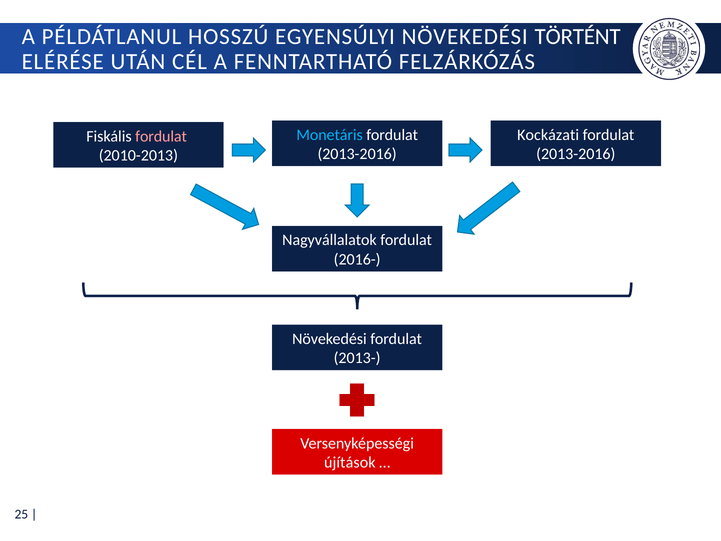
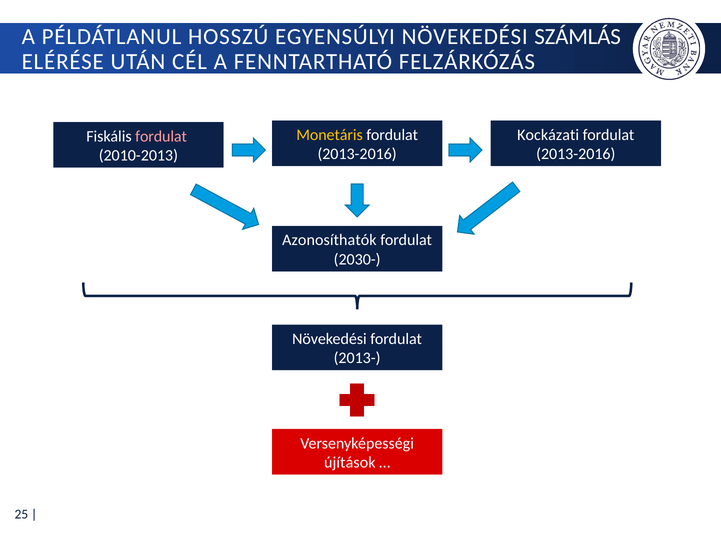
TÖRTÉNT: TÖRTÉNT -> SZÁMLÁS (578, 37)
Monetáris colour: light blue -> yellow (330, 135)
Nagyvállalatok: Nagyvállalatok -> Azonosíthatók (329, 240)
2016-: 2016- -> 2030- (357, 259)
